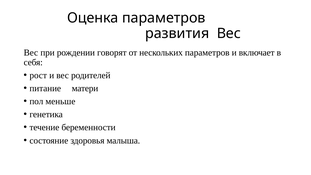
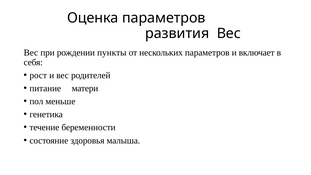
говорят: говорят -> пункты (112, 53)
